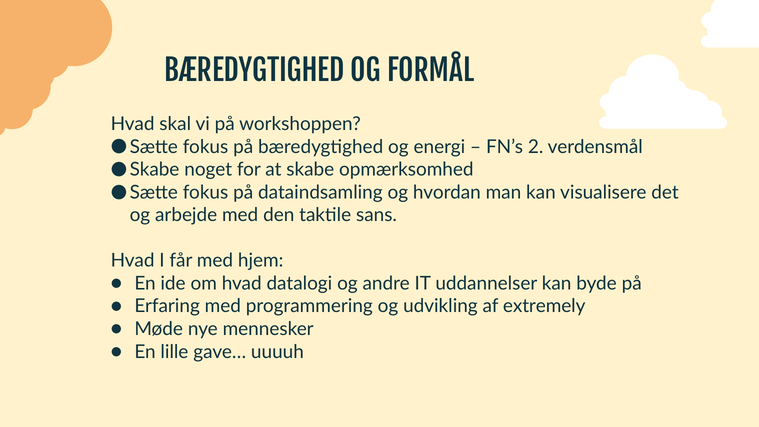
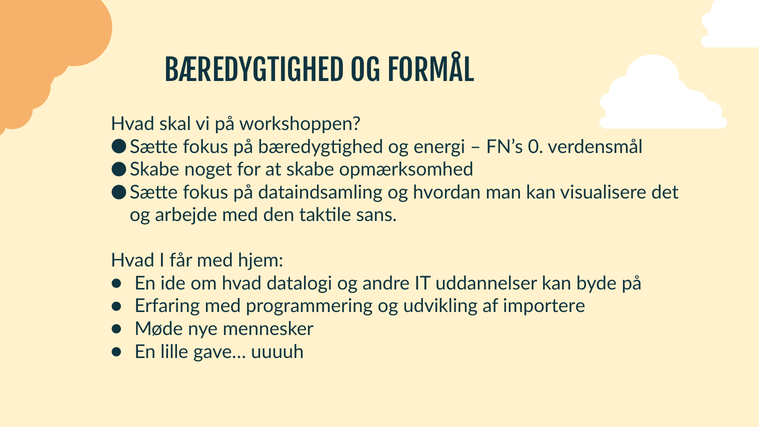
2: 2 -> 0 (536, 147)
extremely: extremely -> importere (544, 306)
